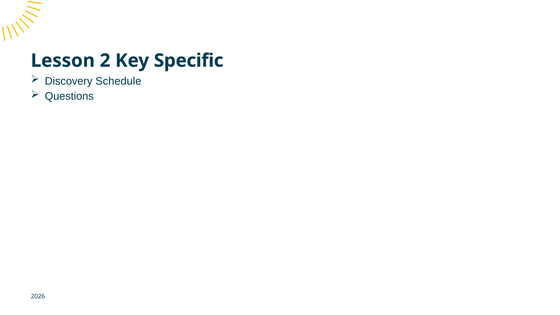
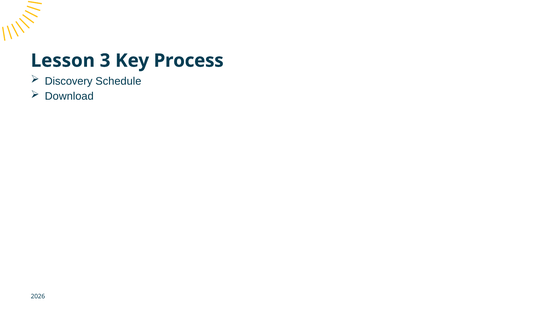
2: 2 -> 3 (105, 61)
Specific: Specific -> Process (189, 61)
Questions: Questions -> Download (69, 96)
